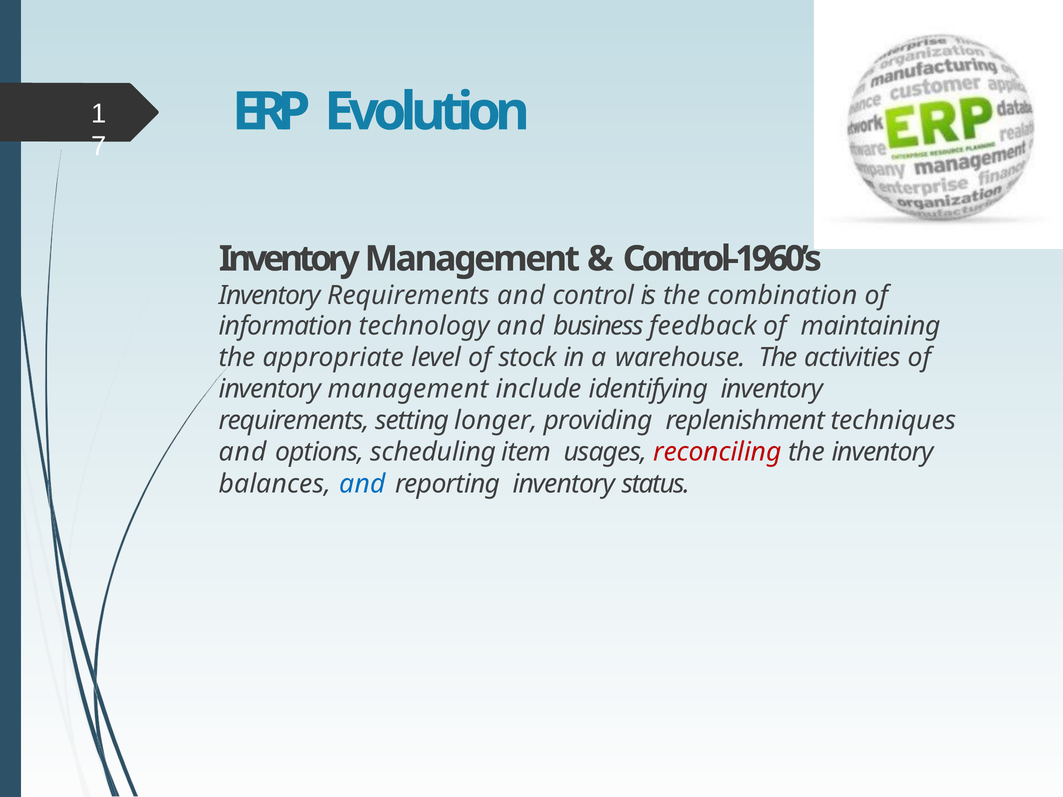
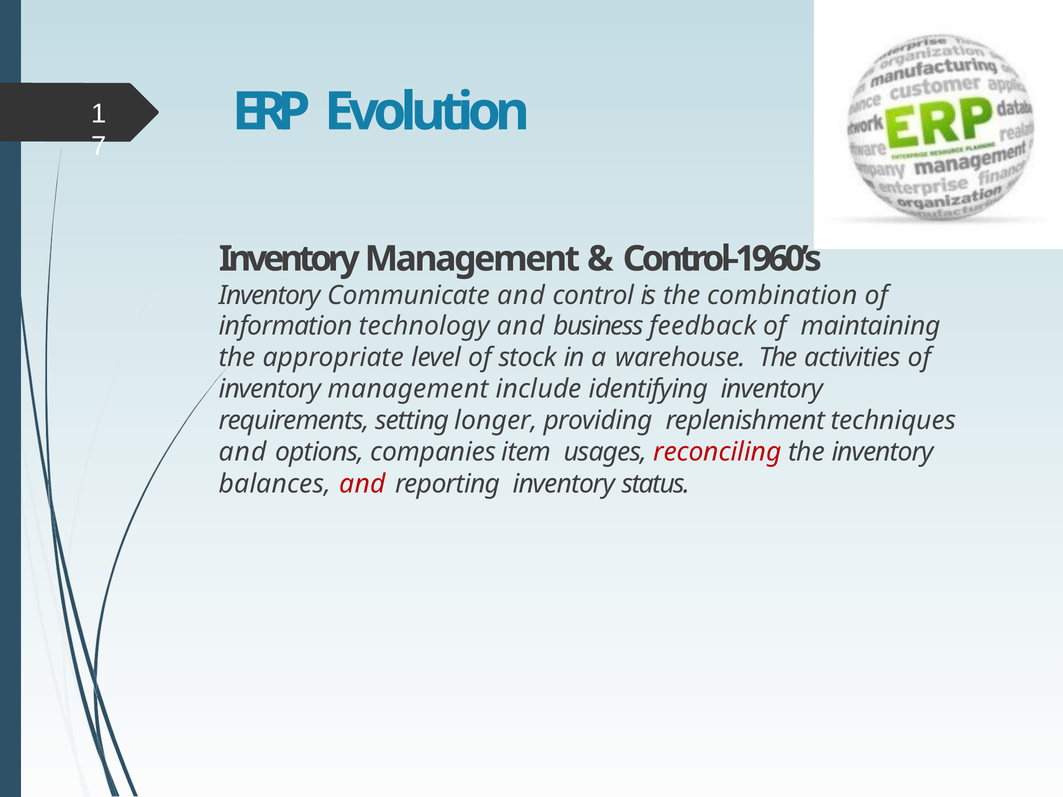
Requirements: Requirements -> Communicate (409, 295)
scheduling: scheduling -> companies (433, 452)
and colour: blue -> red (362, 484)
